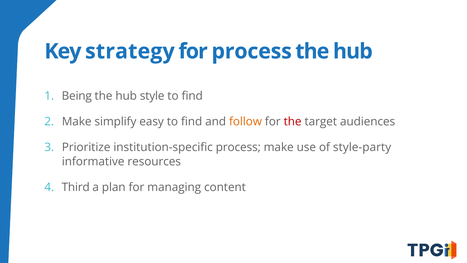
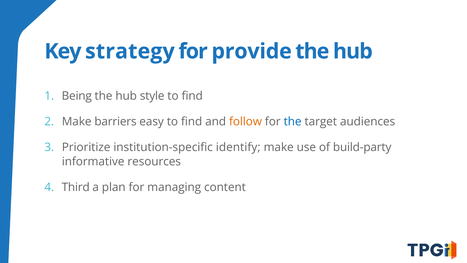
for process: process -> provide (252, 51)
simplify: simplify -> barriers (115, 122)
the colour: red -> blue (293, 122)
institution-specific process: process -> identify (238, 147)
style-party: style-party -> build-party (362, 147)
